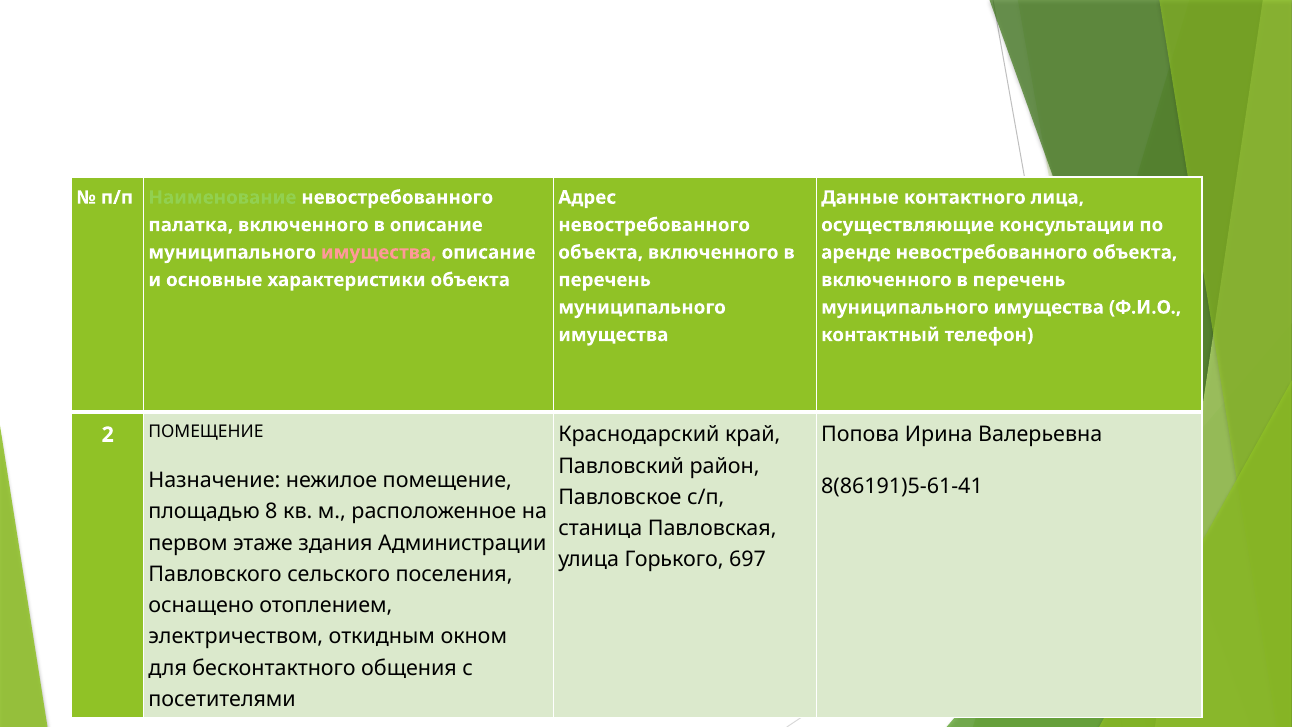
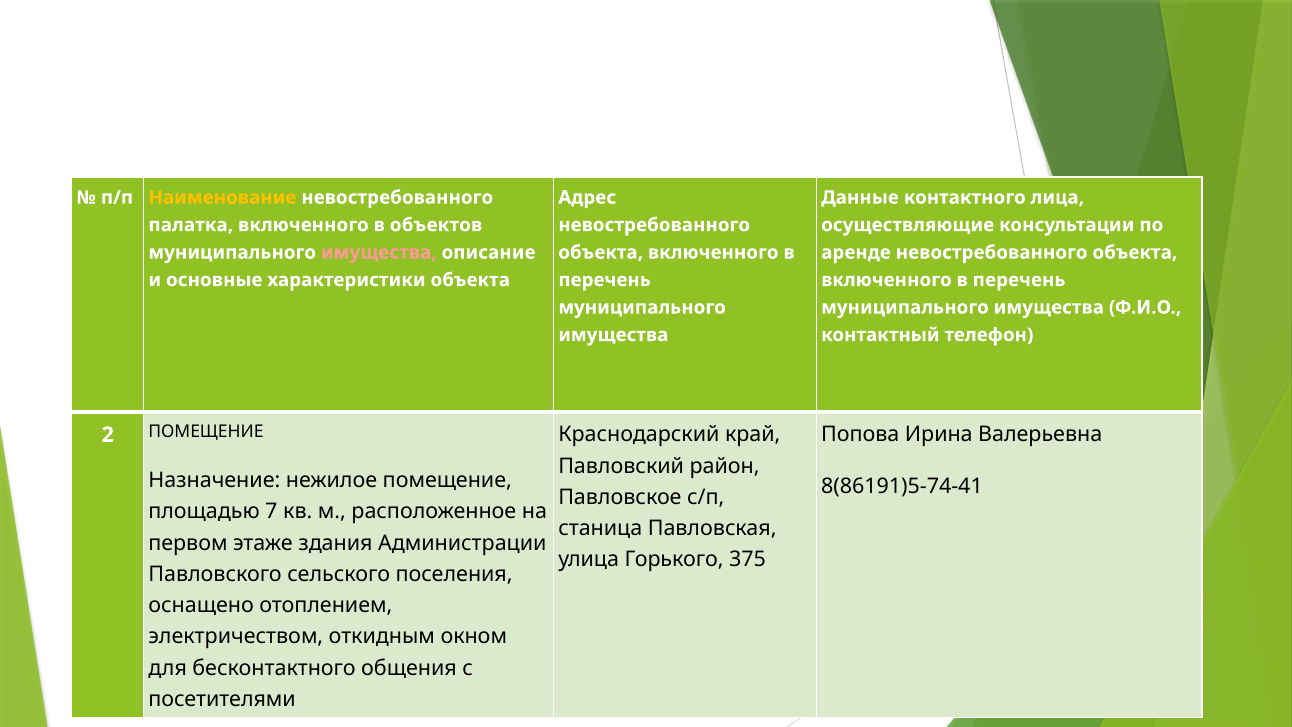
Наименование colour: light green -> yellow (222, 197)
в описание: описание -> объектов (436, 225)
8(86191)5-61-41: 8(86191)5-61-41 -> 8(86191)5-74-41 (902, 486)
8: 8 -> 7 (271, 511)
697: 697 -> 375 (748, 560)
